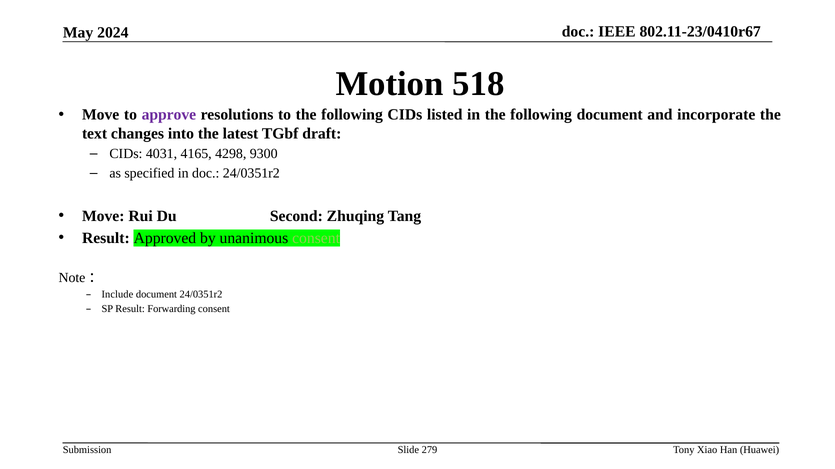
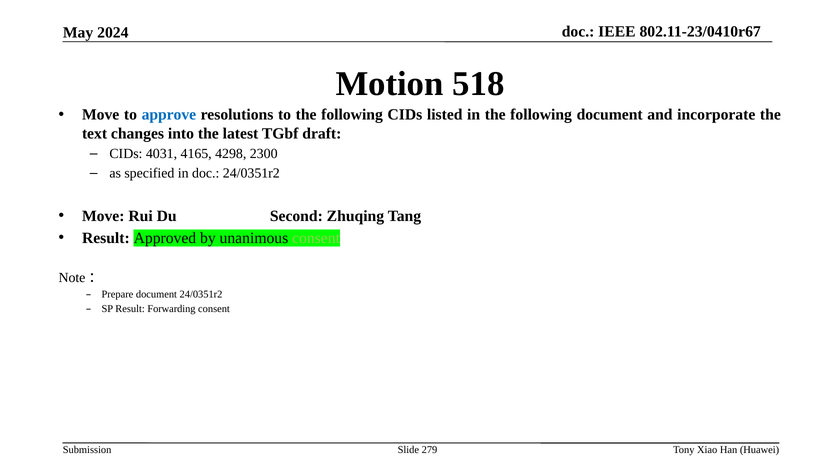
approve colour: purple -> blue (169, 115)
9300: 9300 -> 2300 (264, 154)
Include: Include -> Prepare (117, 295)
